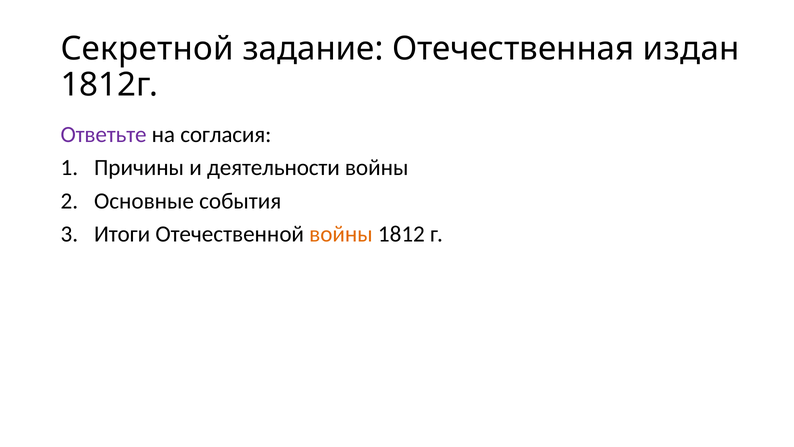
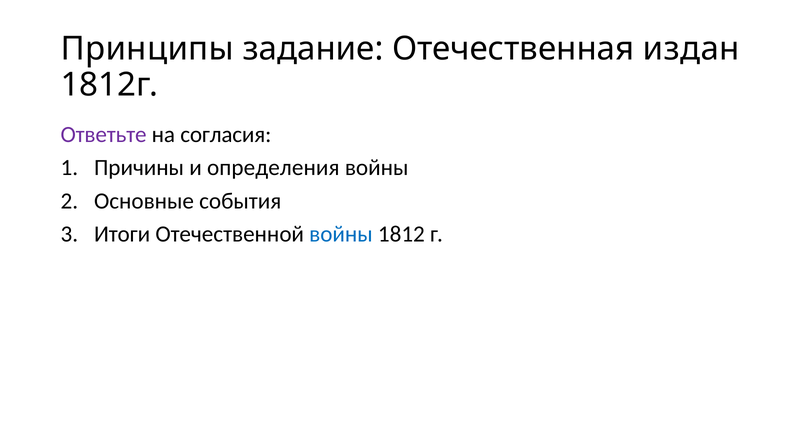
Секретной: Секретной -> Принципы (147, 49)
деятельности: деятельности -> определения (273, 168)
войны colour: orange -> blue (341, 234)
